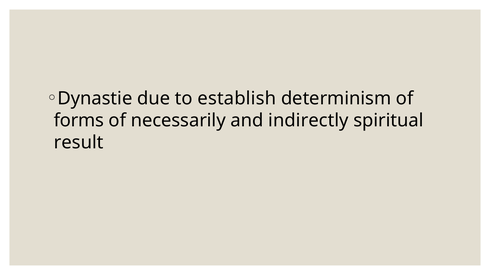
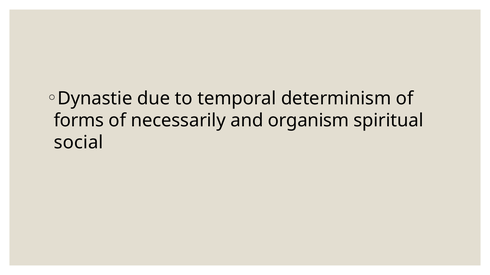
establish: establish -> temporal (237, 99)
indirectly: indirectly -> organism (309, 121)
result: result -> social (79, 143)
